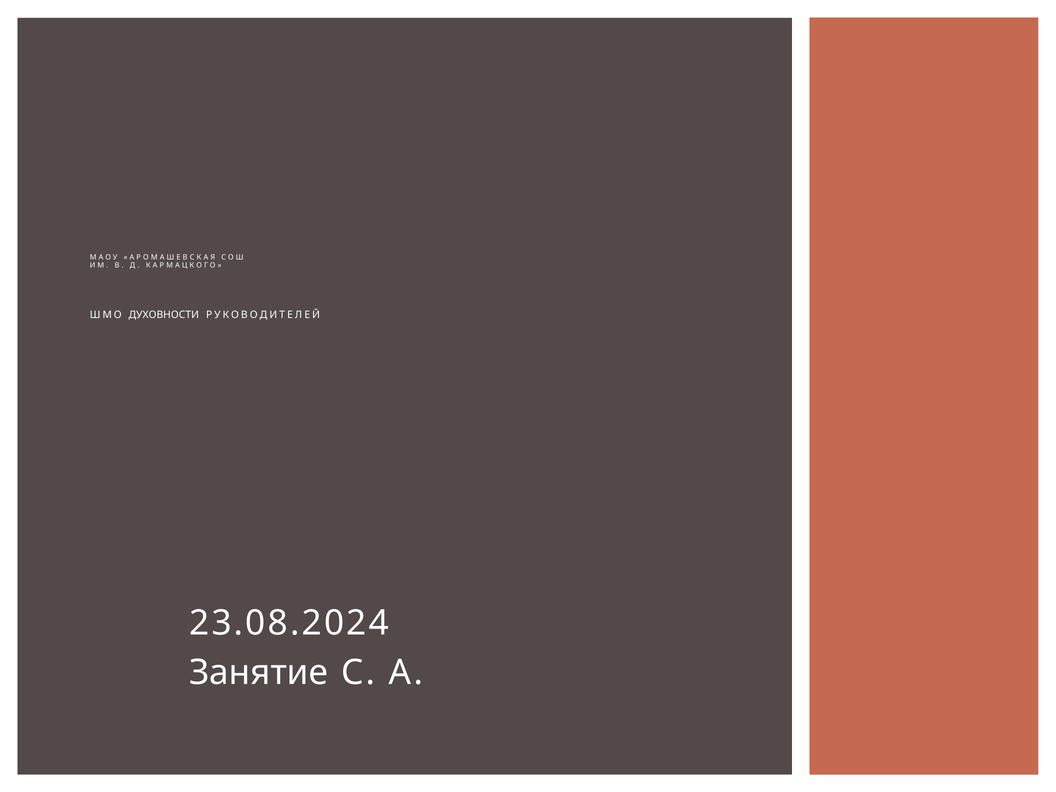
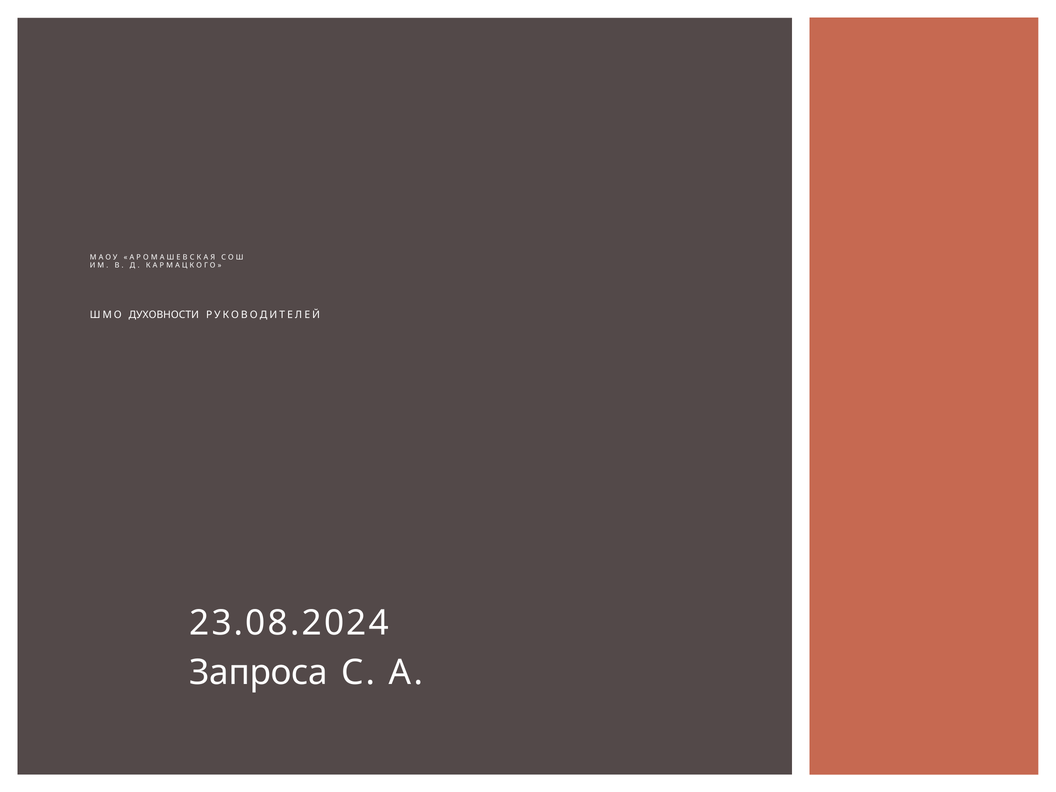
Занятие: Занятие -> Запроса (259, 673)
